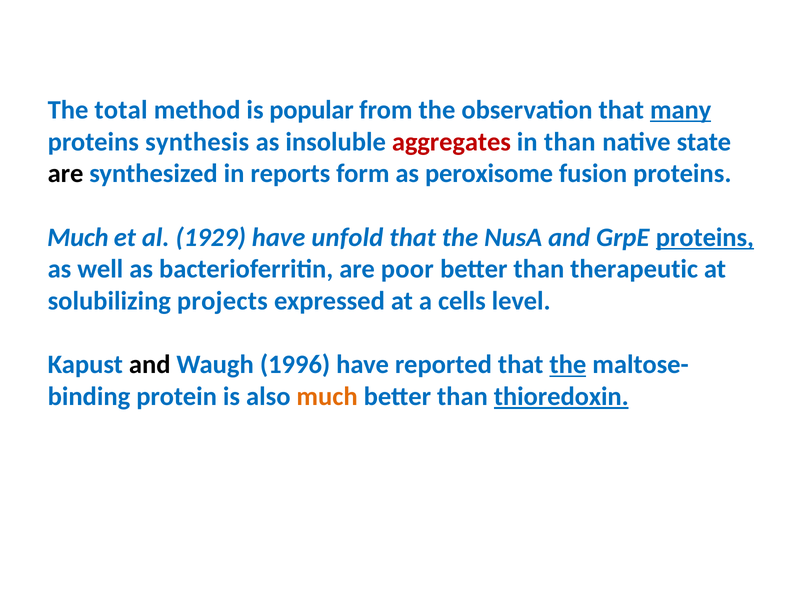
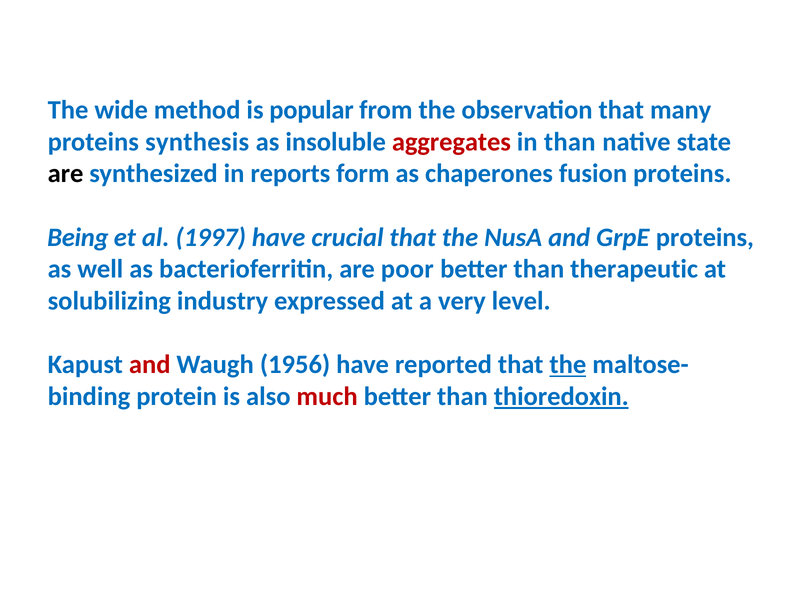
total: total -> wide (121, 110)
many underline: present -> none (681, 110)
peroxisome: peroxisome -> chaperones (489, 174)
Much: Much -> Being (78, 238)
1929: 1929 -> 1997 (211, 238)
unfold: unfold -> crucial (347, 238)
proteins underline: present -> none (705, 238)
projects: projects -> industry (223, 301)
cells: cells -> very (462, 301)
and colour: black -> red (150, 365)
1996: 1996 -> 1956 (295, 365)
much colour: orange -> red (327, 397)
